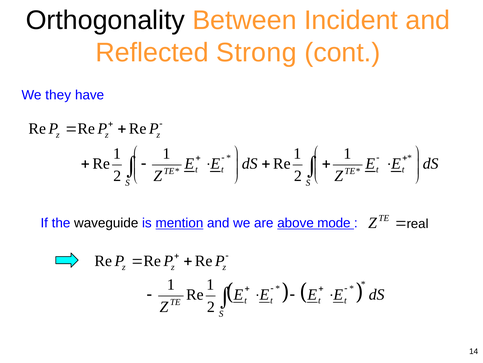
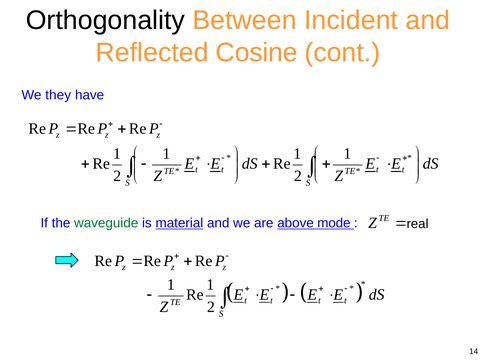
Strong: Strong -> Cosine (257, 53)
waveguide colour: black -> green (106, 223)
mention: mention -> material (179, 223)
